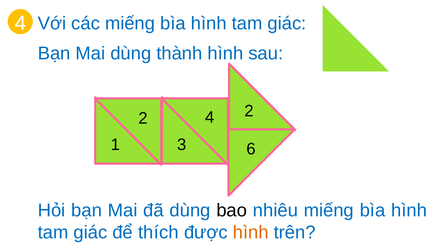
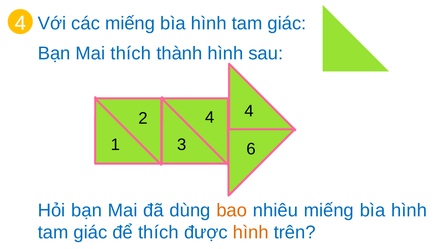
Mai dùng: dùng -> thích (131, 53)
4 2: 2 -> 4 (249, 111)
bao colour: black -> orange (232, 210)
